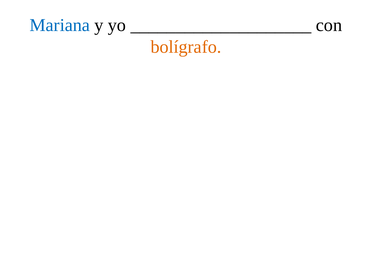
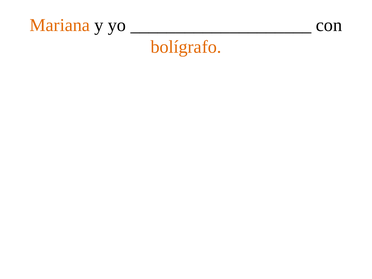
Mariana colour: blue -> orange (60, 25)
